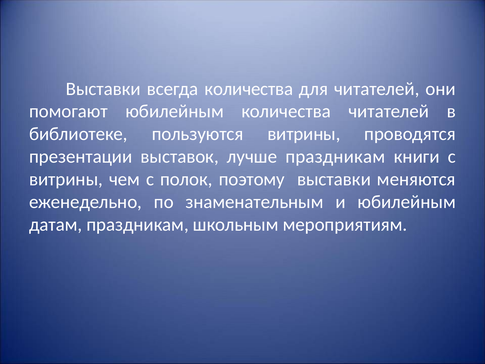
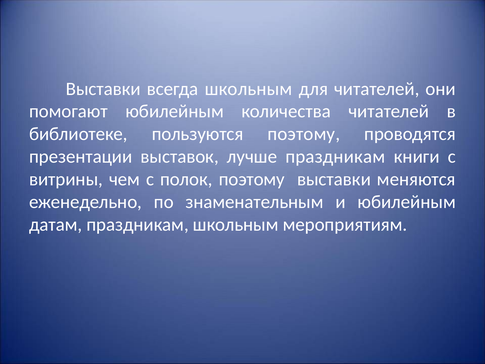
всегда количества: количества -> школьным (249, 89)
пользуются витрины: витрины -> поэтому (304, 134)
